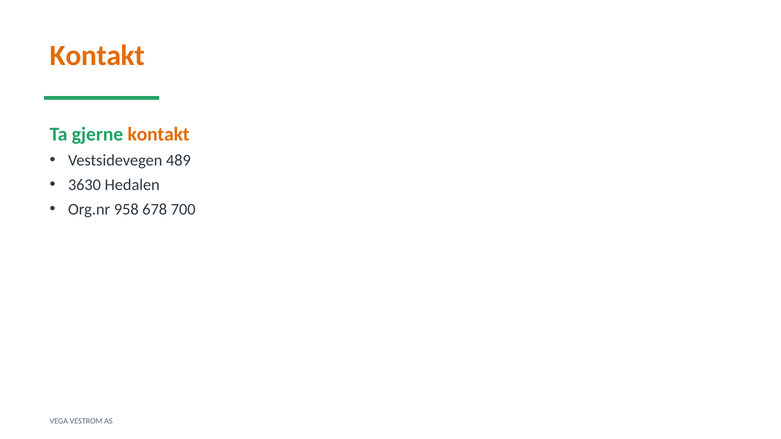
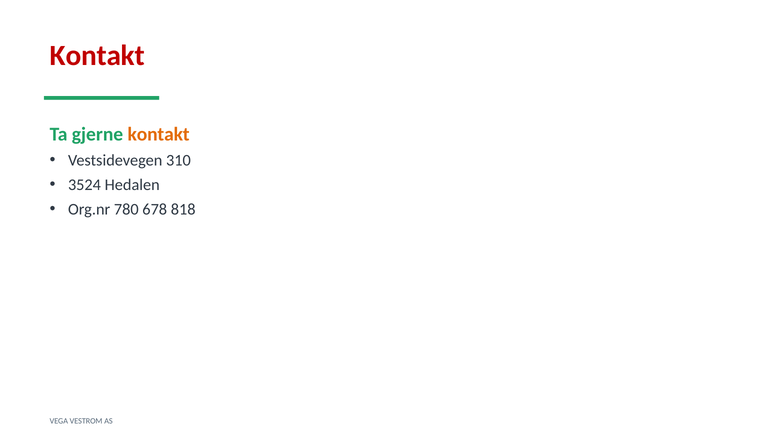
Kontakt colour: orange -> red (97, 56)
489: 489 -> 310 (178, 161)
3630: 3630 -> 3524 (84, 185)
958: 958 -> 780 (126, 209)
700: 700 -> 818 (183, 209)
